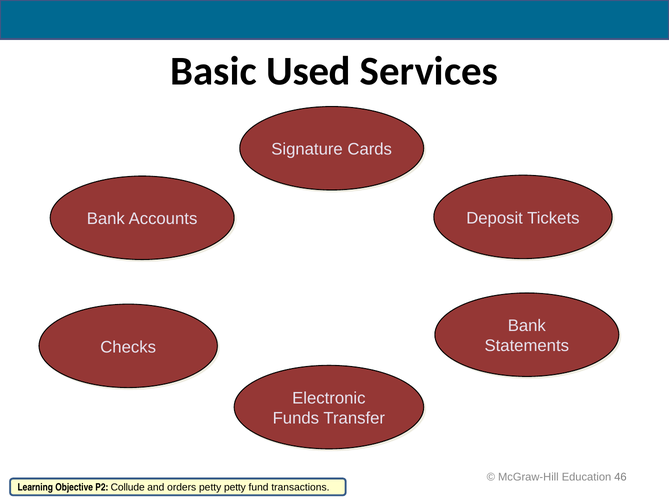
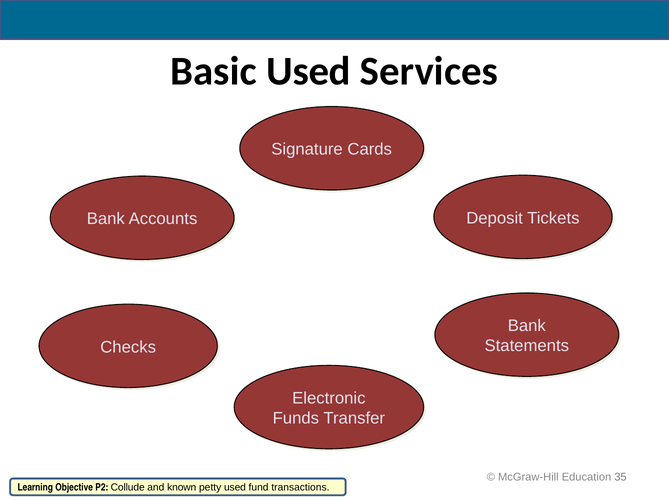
46: 46 -> 35 (620, 478)
orders: orders -> known (182, 488)
petty petty: petty -> used (235, 488)
